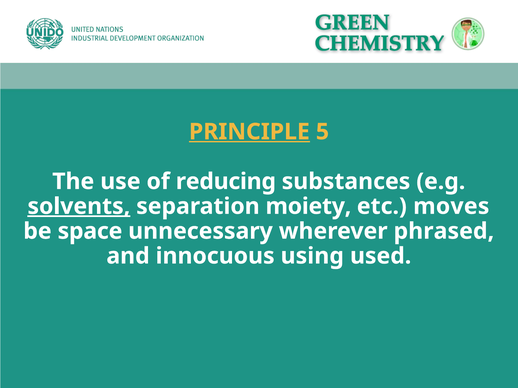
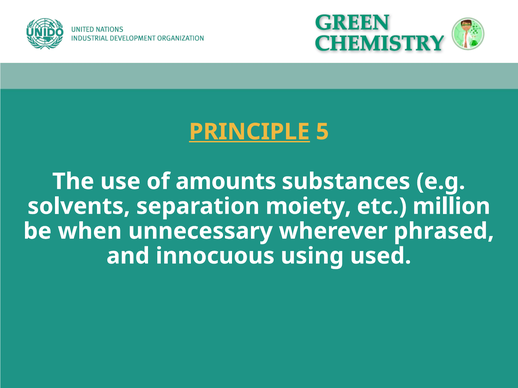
reducing: reducing -> amounts (226, 182)
solvents underline: present -> none (79, 207)
moves: moves -> million (451, 207)
space: space -> when (90, 231)
